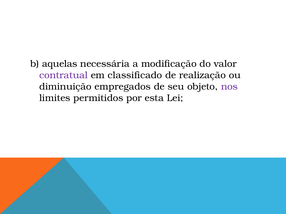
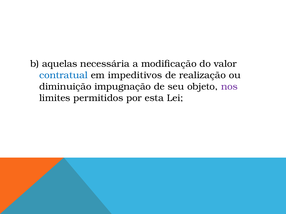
contratual colour: purple -> blue (64, 75)
classificado: classificado -> impeditivos (135, 75)
empregados: empregados -> impugnação (123, 87)
